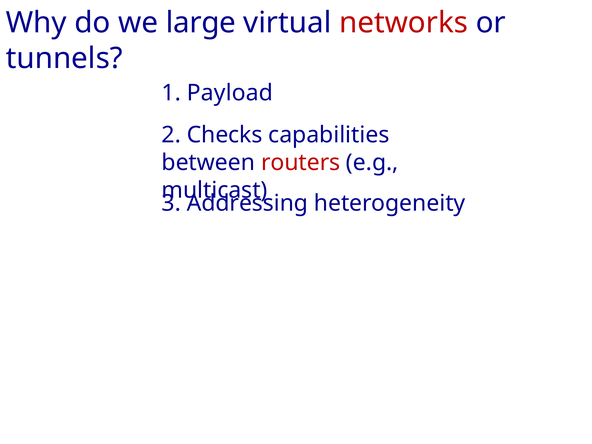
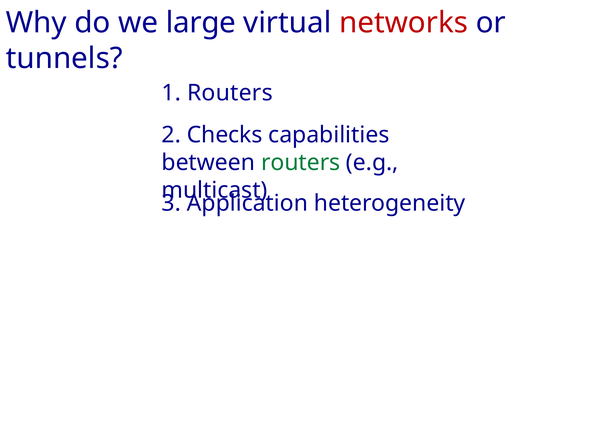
1 Payload: Payload -> Routers (230, 93)
routers colour: red -> green (301, 162)
Addressing: Addressing -> Application (247, 203)
